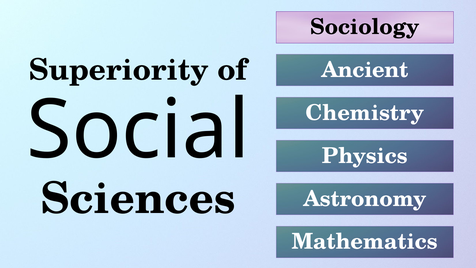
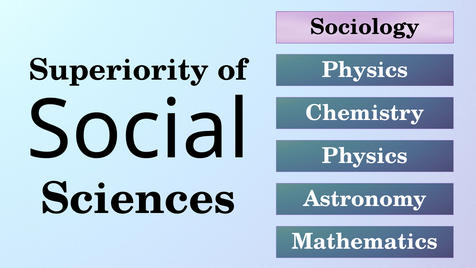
Ancient: Ancient -> Physics (365, 70)
